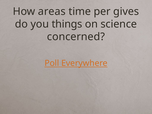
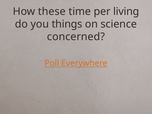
areas: areas -> these (52, 11)
gives: gives -> living (126, 11)
